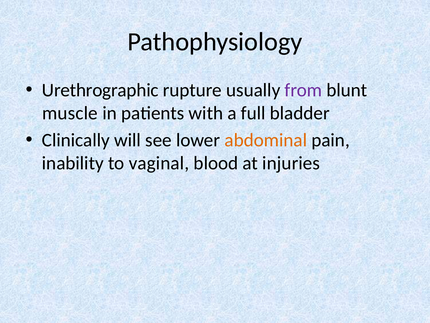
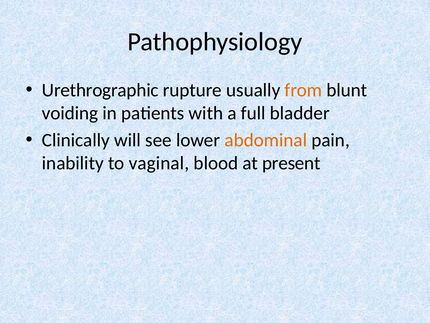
from colour: purple -> orange (303, 90)
muscle: muscle -> voiding (70, 113)
injuries: injuries -> present (291, 163)
